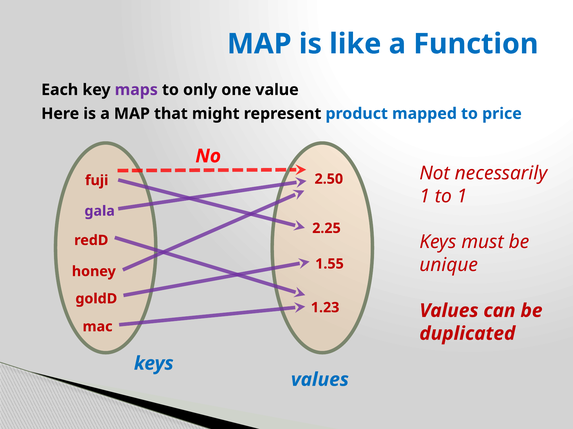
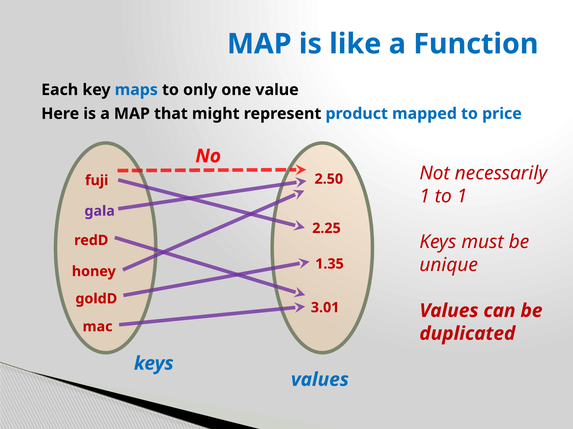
maps colour: purple -> blue (136, 90)
1.55: 1.55 -> 1.35 (329, 264)
1.23: 1.23 -> 3.01 (325, 308)
